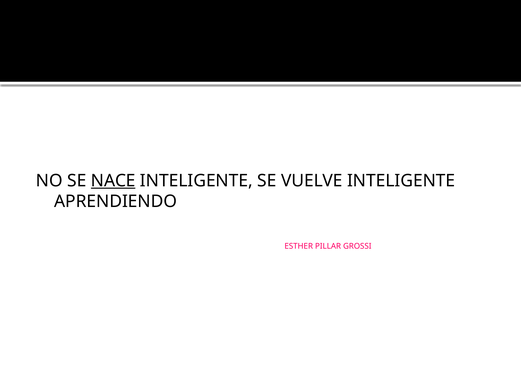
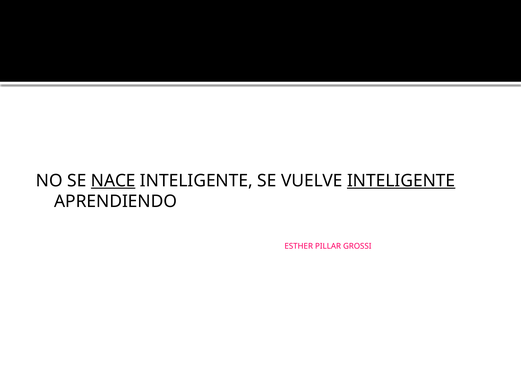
INTELIGENTE underline: none -> present (401, 181)
